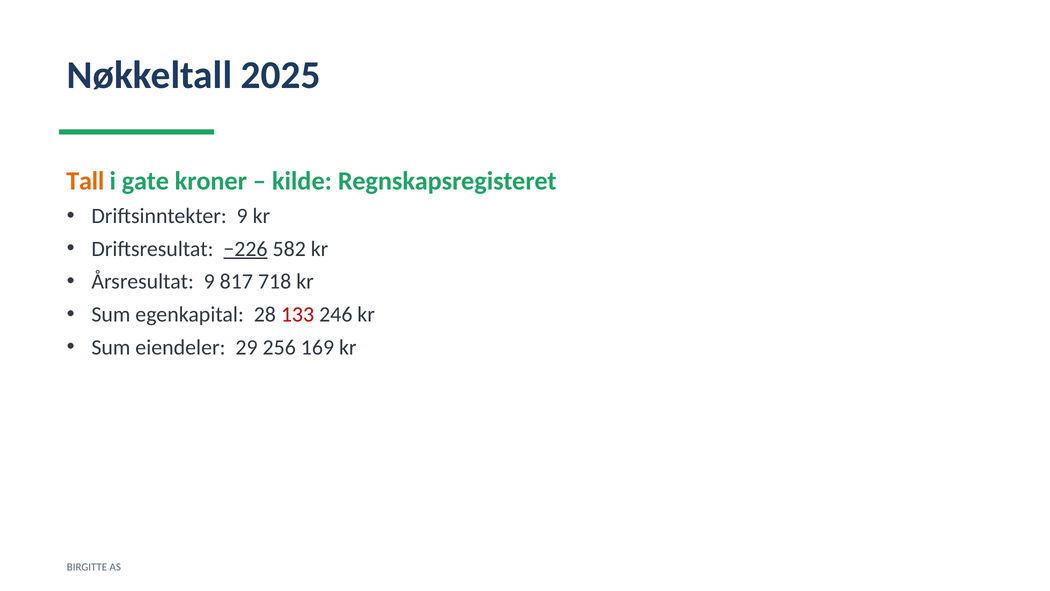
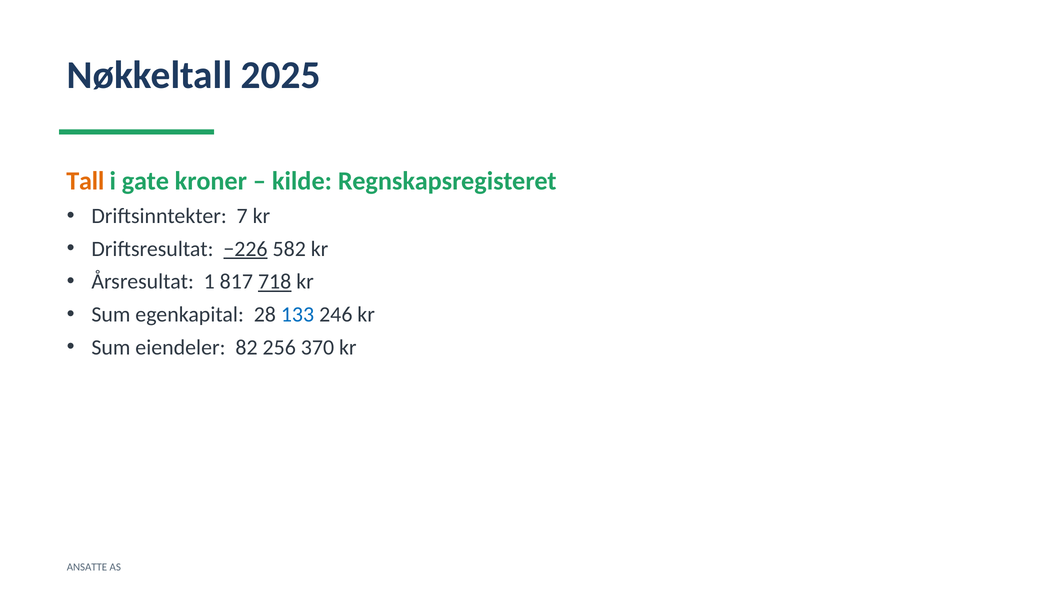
Driftsinntekter 9: 9 -> 7 (242, 216)
Årsresultat 9: 9 -> 1 (209, 282)
718 underline: none -> present (275, 282)
133 colour: red -> blue (298, 314)
29: 29 -> 82 (247, 347)
169: 169 -> 370 (317, 347)
BIRGITTE: BIRGITTE -> ANSATTE (87, 567)
